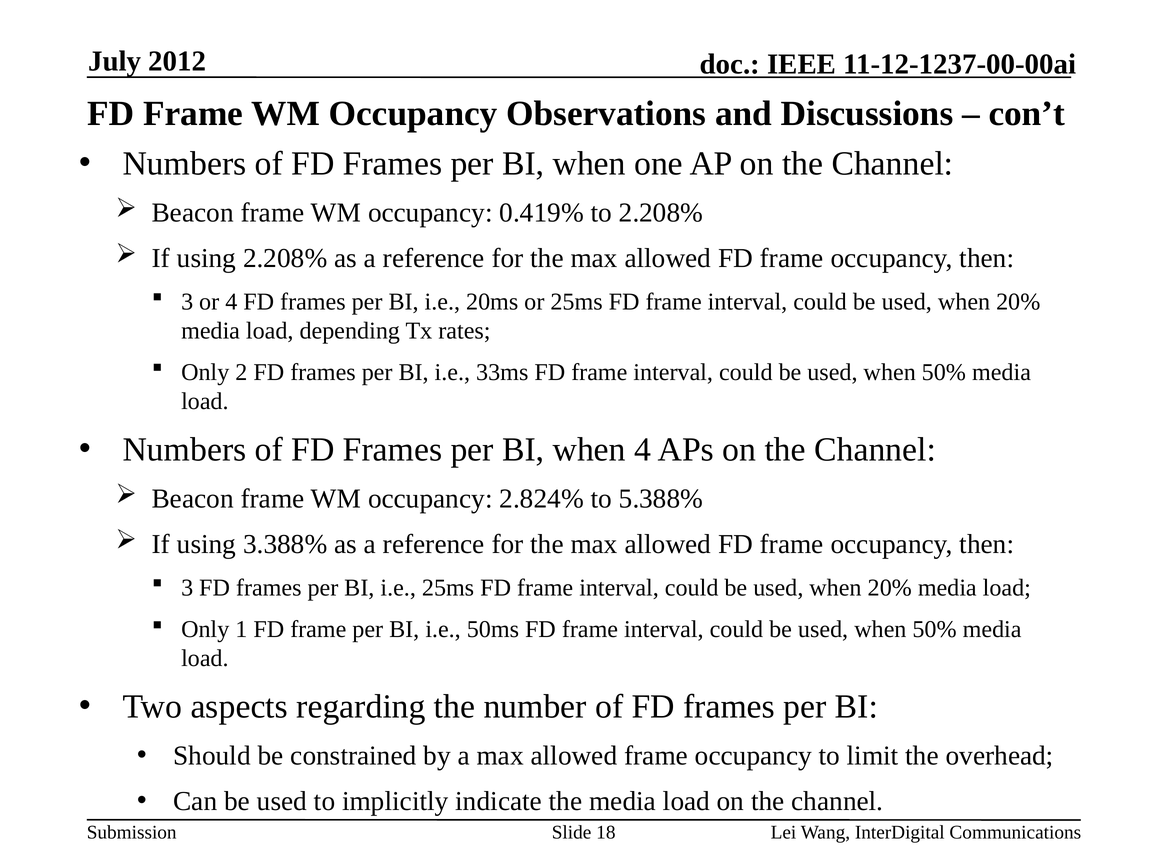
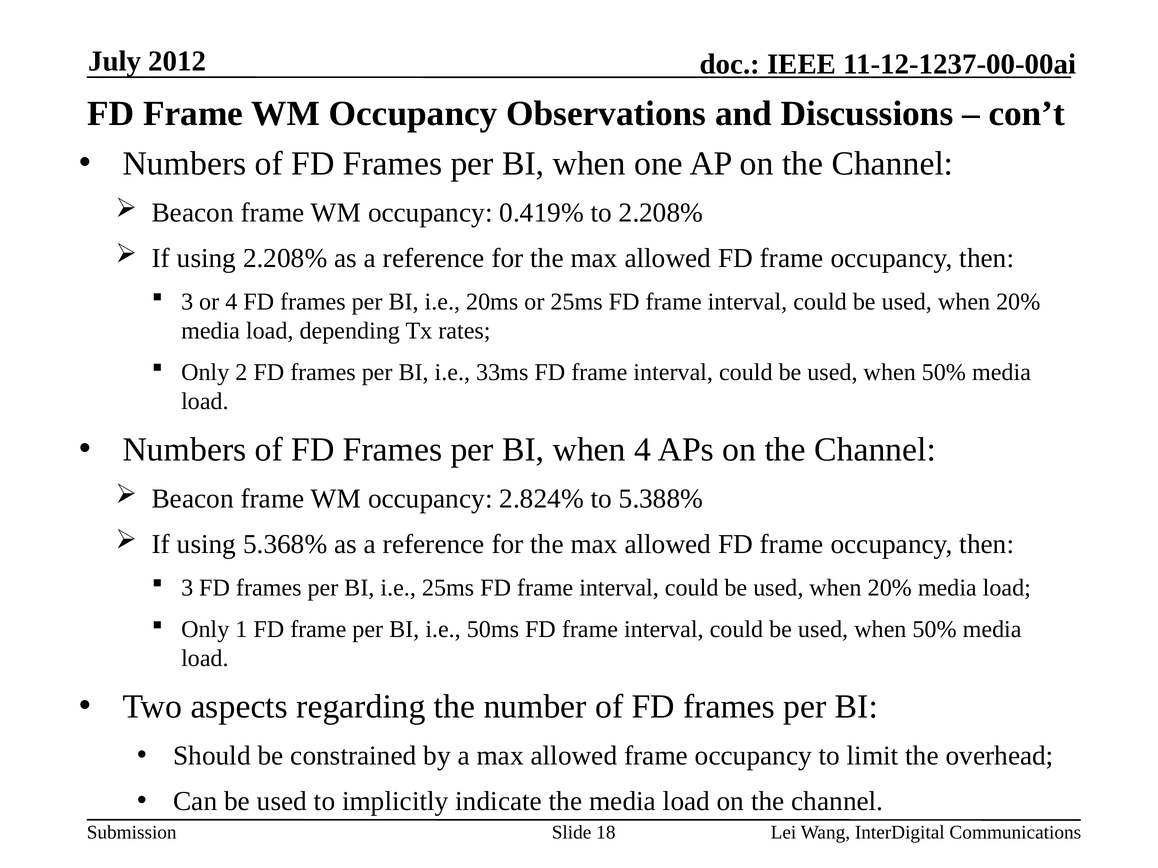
3.388%: 3.388% -> 5.368% (285, 545)
